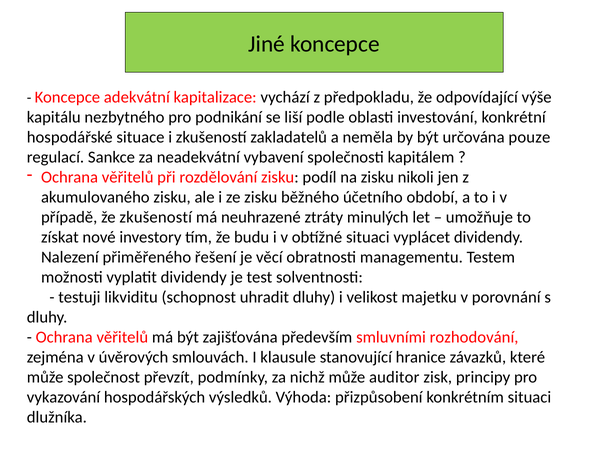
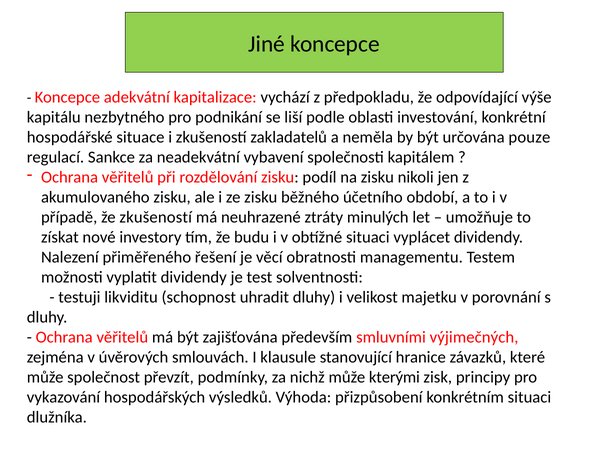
rozhodování: rozhodování -> výjimečných (474, 337)
auditor: auditor -> kterými (394, 377)
